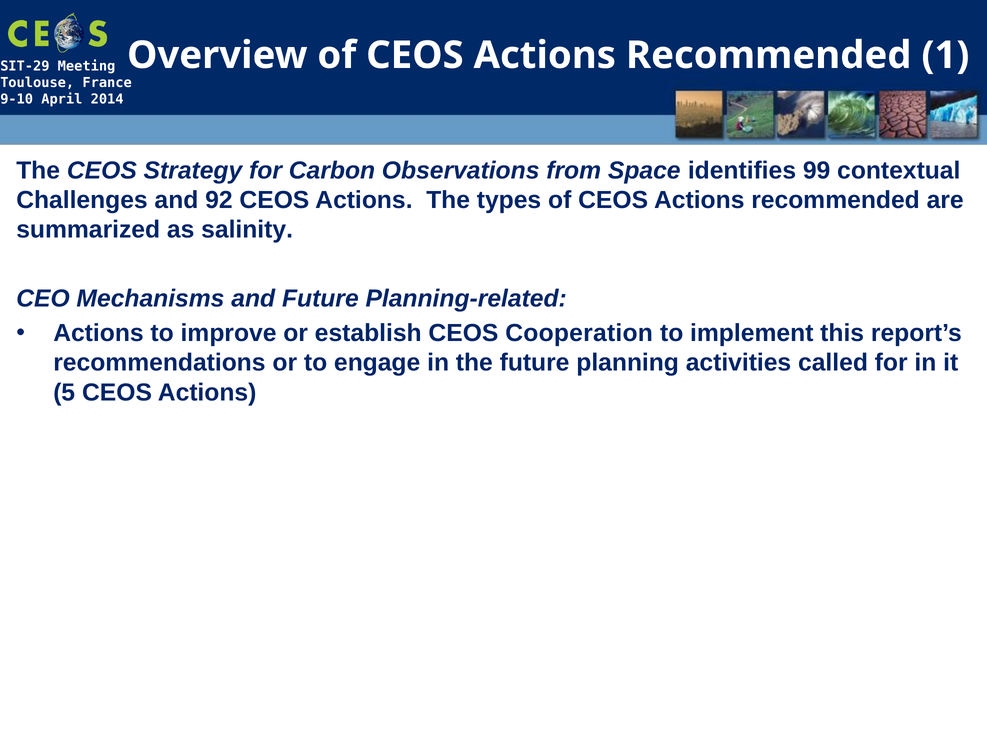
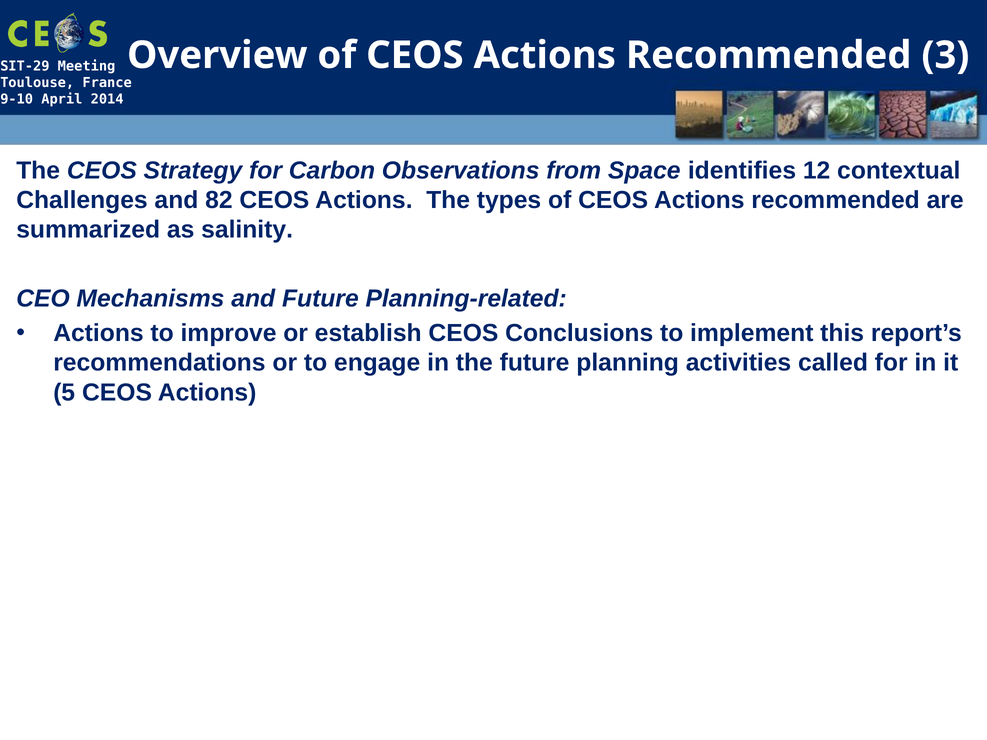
1: 1 -> 3 (945, 55)
99: 99 -> 12 (817, 170)
92: 92 -> 82 (219, 200)
Cooperation: Cooperation -> Conclusions (579, 333)
